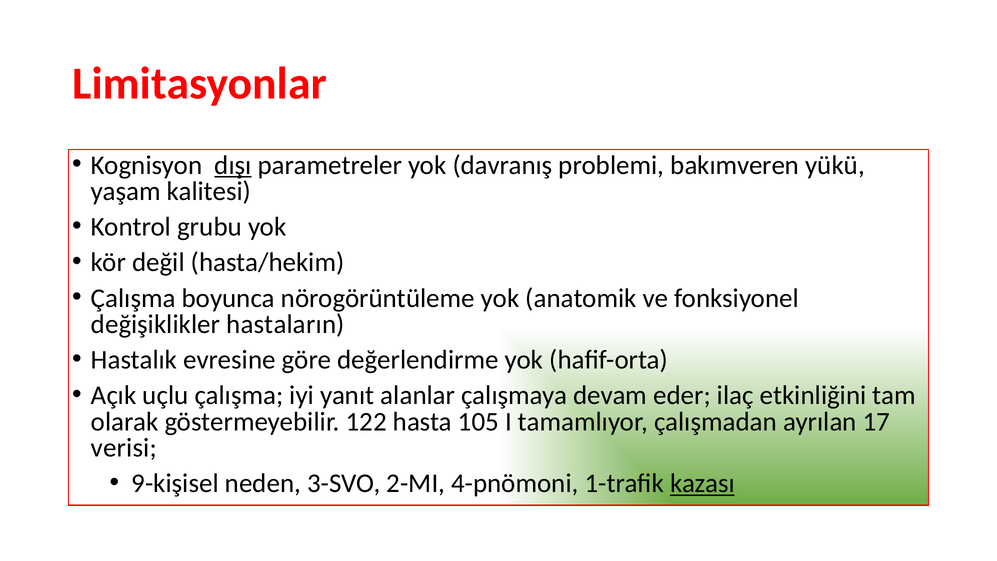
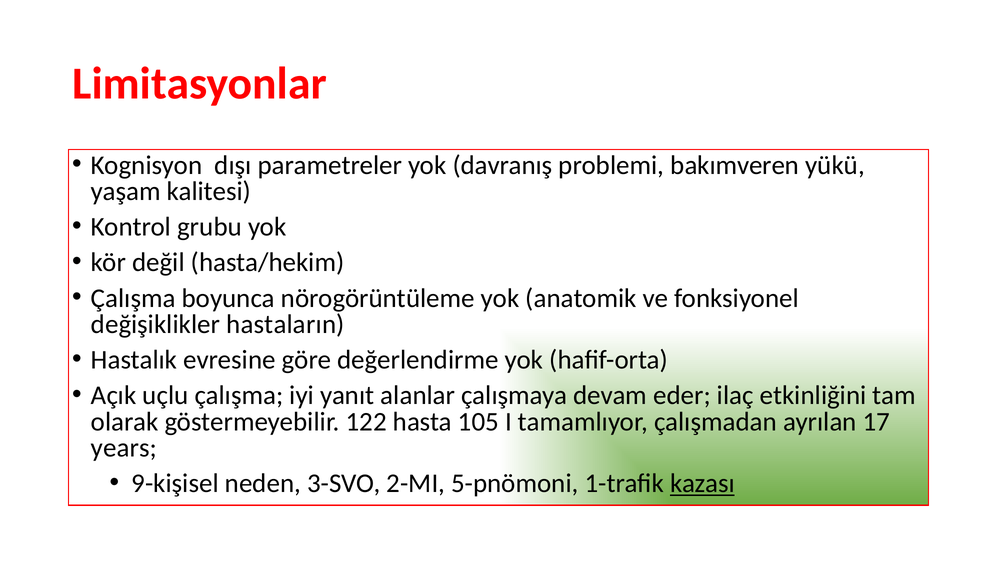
dışı underline: present -> none (233, 165)
verisi: verisi -> years (124, 448)
4-pnömoni: 4-pnömoni -> 5-pnömoni (515, 483)
